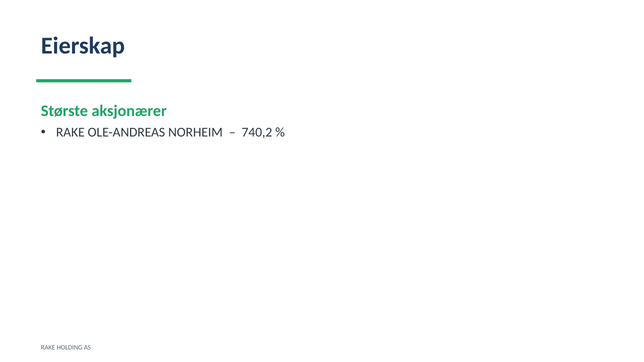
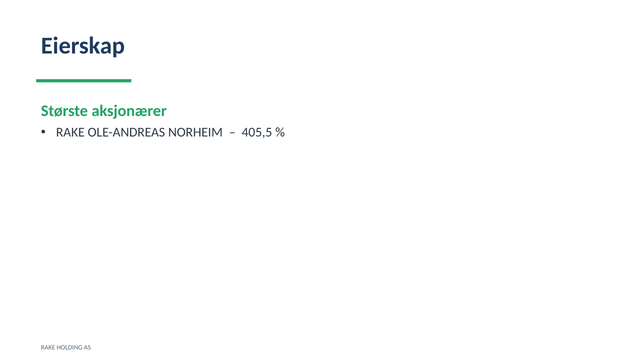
740,2: 740,2 -> 405,5 (257, 132)
